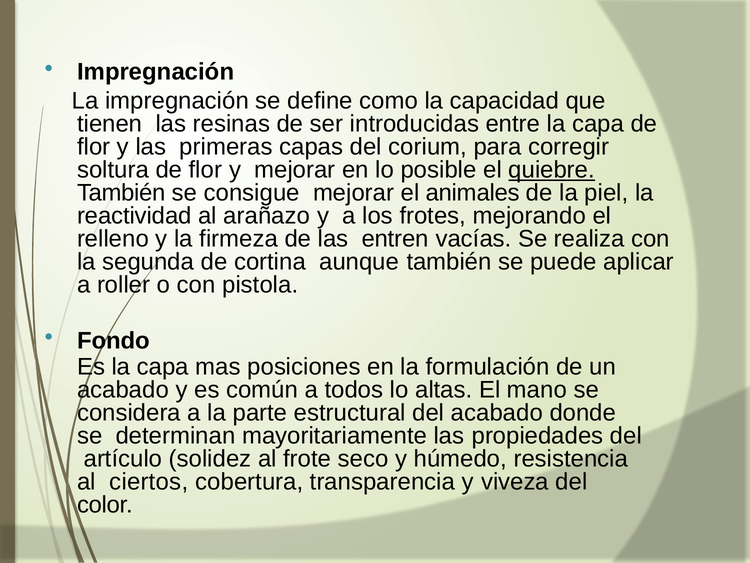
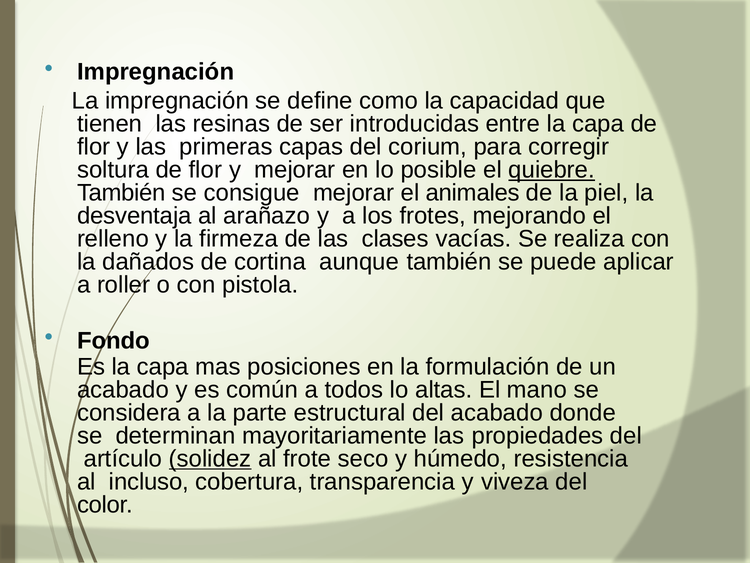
reactividad: reactividad -> desventaja (134, 216)
entren: entren -> clases (395, 239)
segunda: segunda -> dañados (148, 262)
solidez underline: none -> present (210, 458)
ciertos: ciertos -> incluso (149, 481)
